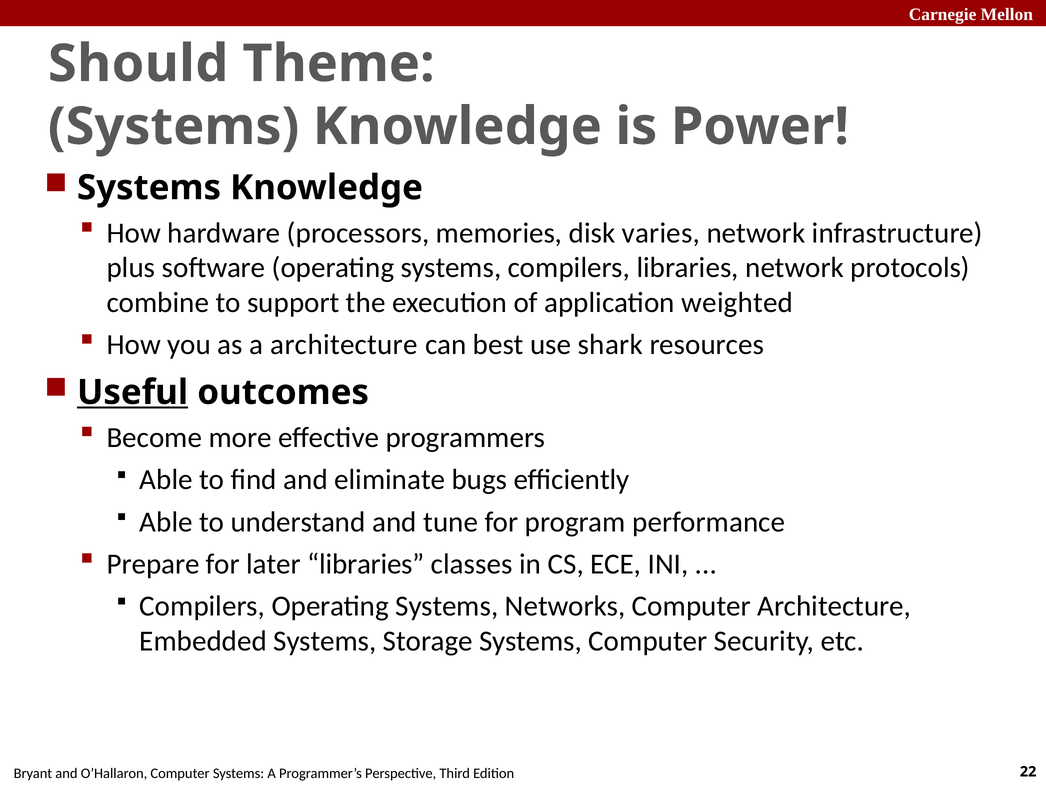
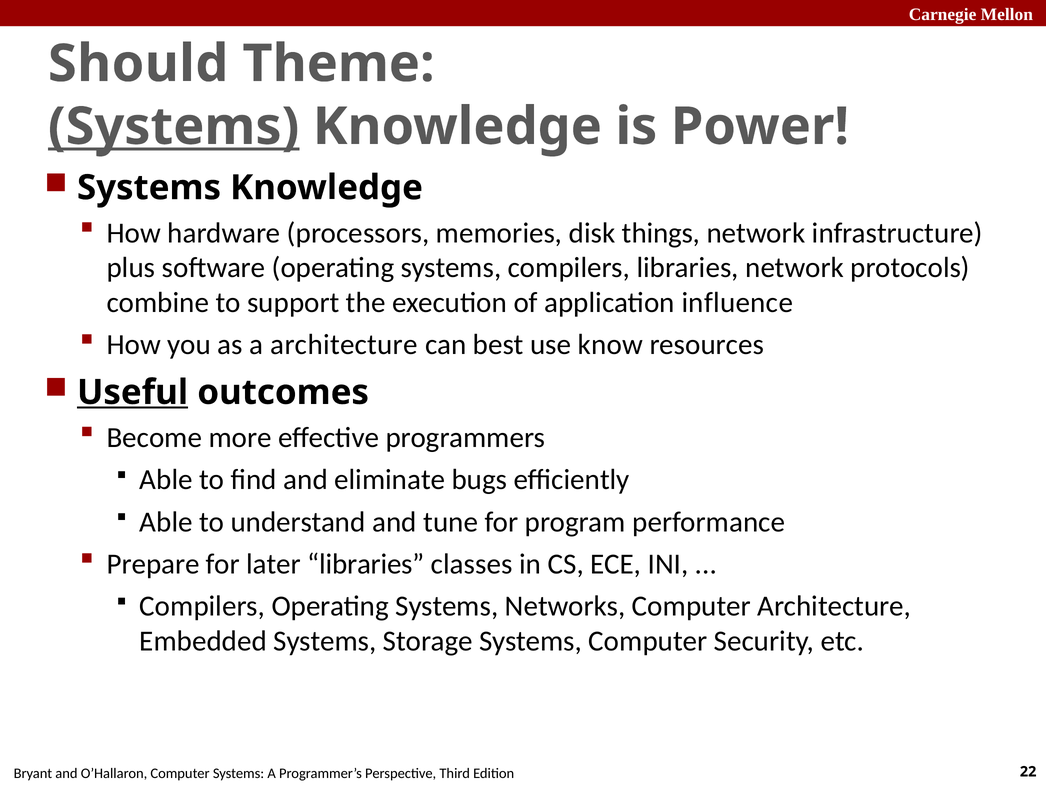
Systems underline: none -> present (174, 127)
varies: varies -> things (661, 233)
weighted: weighted -> influence (737, 303)
shark: shark -> know (610, 345)
